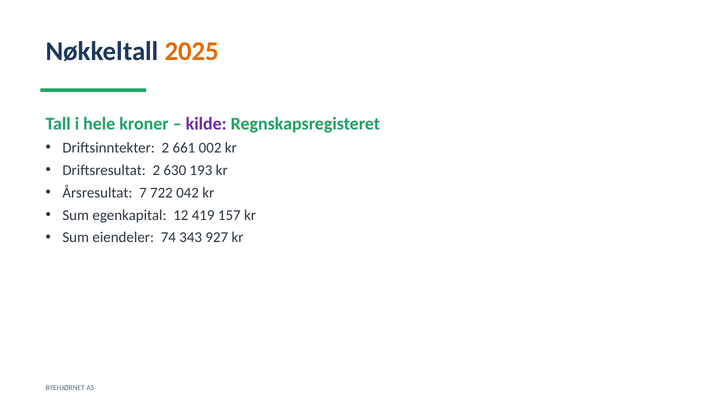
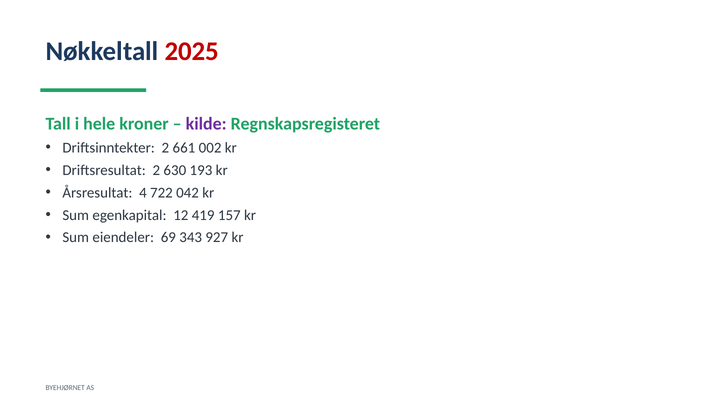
2025 colour: orange -> red (192, 51)
7: 7 -> 4 (143, 192)
74: 74 -> 69 (168, 237)
